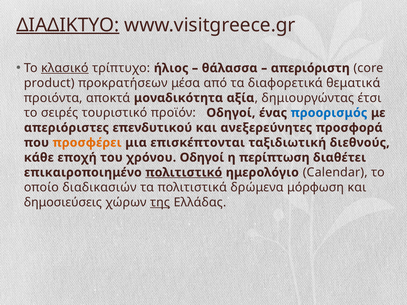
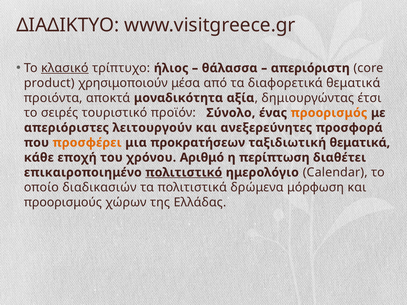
ΔΙΑΔΙΚΤΥΟ underline: present -> none (68, 25)
προκρατήσεων: προκρατήσεων -> χρησιμοποιούν (123, 83)
προϊόν Οδηγοί: Οδηγοί -> Σύνολο (231, 113)
προορισμός colour: blue -> orange (329, 113)
επενδυτικού: επενδυτικού -> λειτουργούν (152, 128)
επισκέπτονται: επισκέπτονται -> προκρατήσεων (198, 143)
ταξιδιωτική διεθνούς: διεθνούς -> θεματικά (360, 143)
χρόνου Οδηγοί: Οδηγοί -> Αριθμό (202, 158)
δημοσιεύσεις: δημοσιεύσεις -> προορισμούς (63, 202)
της underline: present -> none (160, 202)
